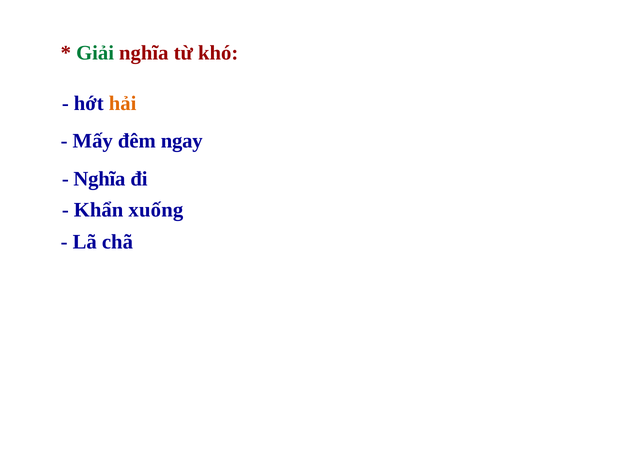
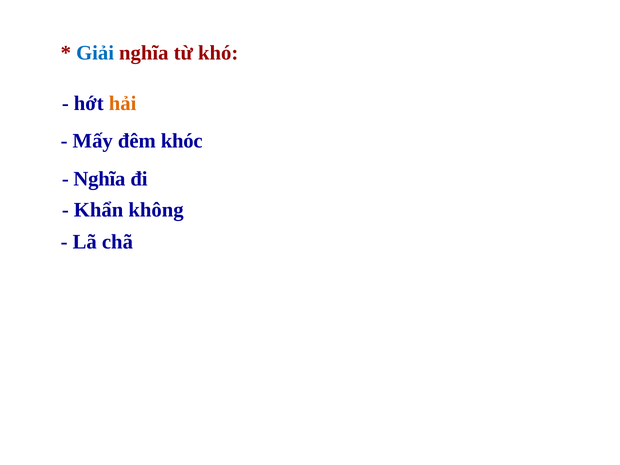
Giải colour: green -> blue (95, 53)
ngay: ngay -> khóc (182, 141)
xuống: xuống -> không (156, 210)
